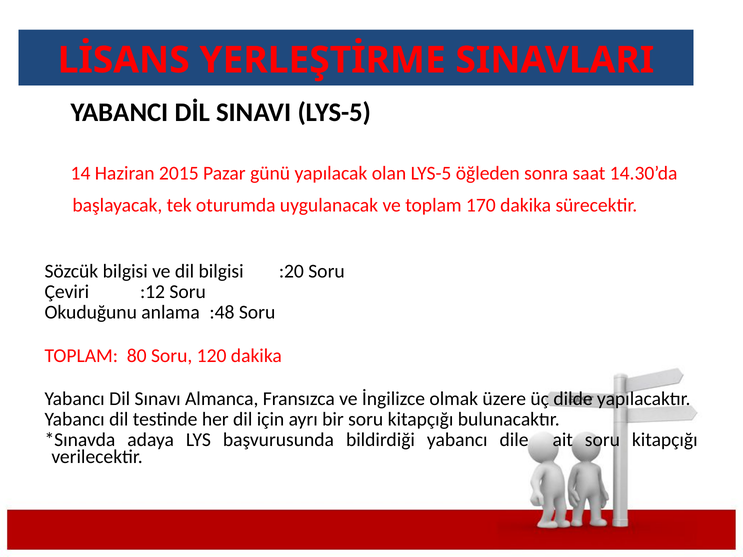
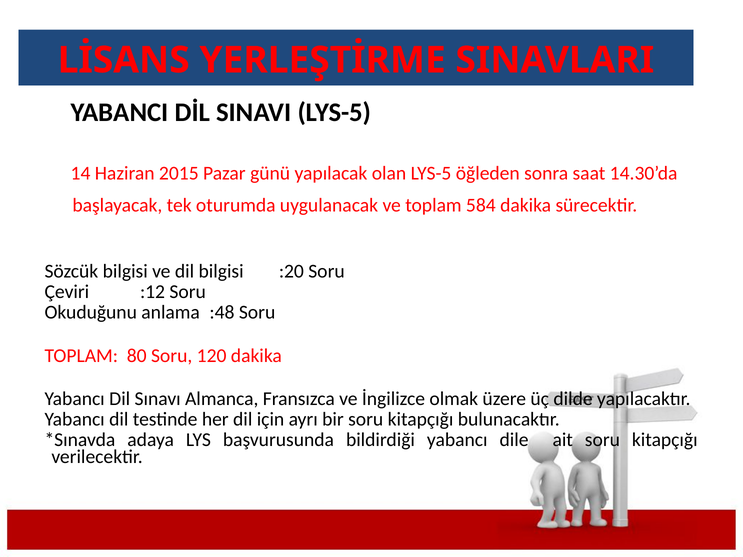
170: 170 -> 584 (481, 205)
